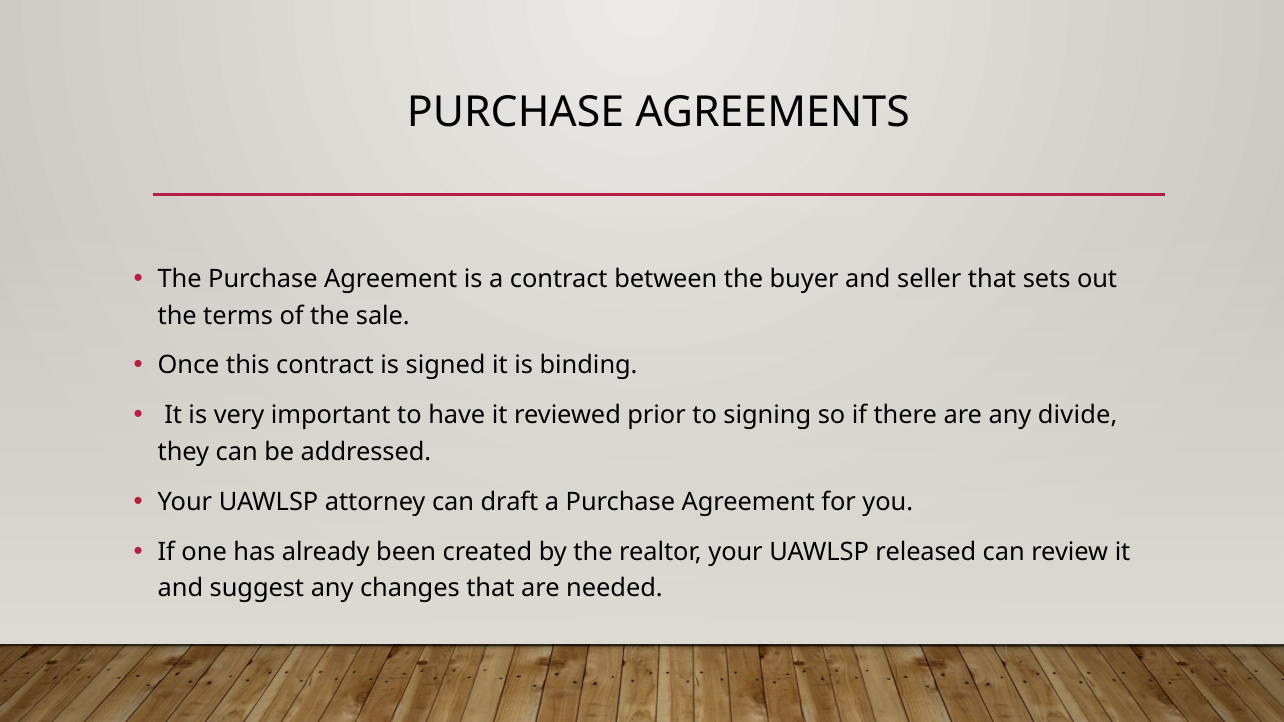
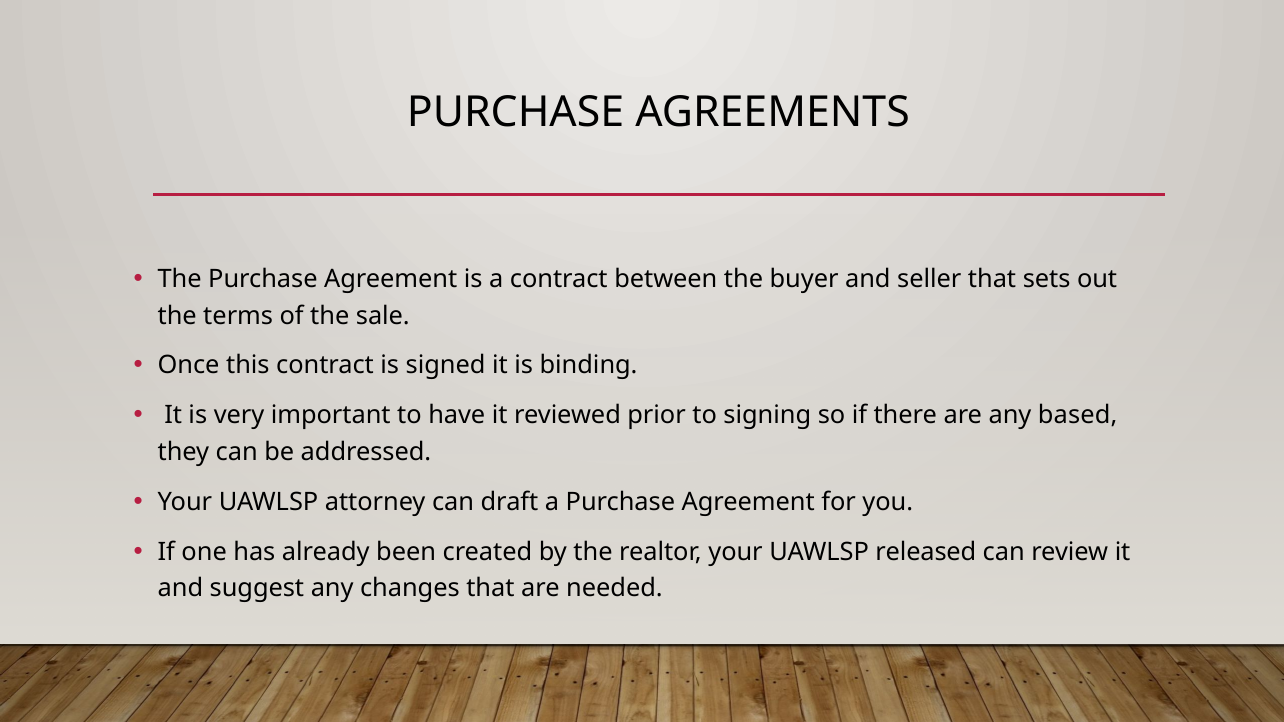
divide: divide -> based (1078, 416)
